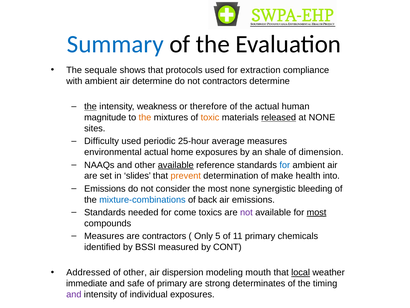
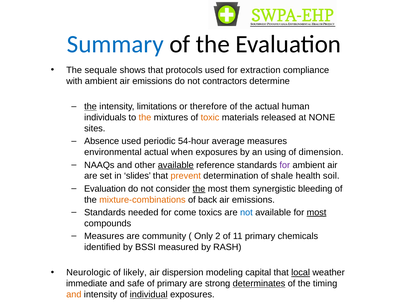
ambient air determine: determine -> emissions (152, 81)
weakness: weakness -> limitations (157, 106)
magnitude: magnitude -> individuals (105, 117)
released underline: present -> none (279, 117)
Difficulty: Difficulty -> Absence (102, 141)
25-hour: 25-hour -> 54-hour (194, 141)
home: home -> when (182, 152)
shale: shale -> using (275, 152)
for colour: blue -> purple (285, 165)
make: make -> shale (282, 176)
into: into -> soil (331, 176)
Emissions: Emissions -> Evaluation (105, 188)
the underline: none -> present (199, 188)
most none: none -> them (240, 188)
mixture-combinations colour: blue -> orange (142, 199)
not colour: purple -> blue (246, 212)
are contractors: contractors -> community (164, 236)
5: 5 -> 2 (218, 236)
CONT: CONT -> RASH (227, 247)
Addressed: Addressed -> Neurologic (88, 272)
of other: other -> likely (135, 272)
mouth: mouth -> capital (258, 272)
determinates underline: none -> present (259, 283)
and colour: purple -> orange (74, 294)
individual underline: none -> present (149, 294)
